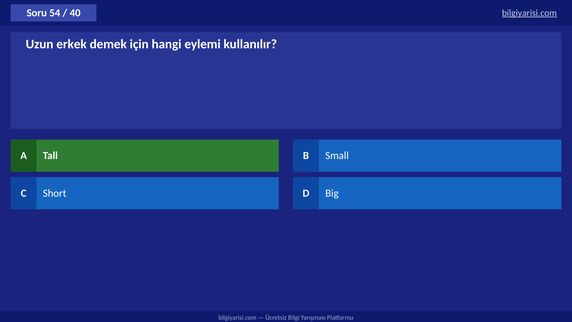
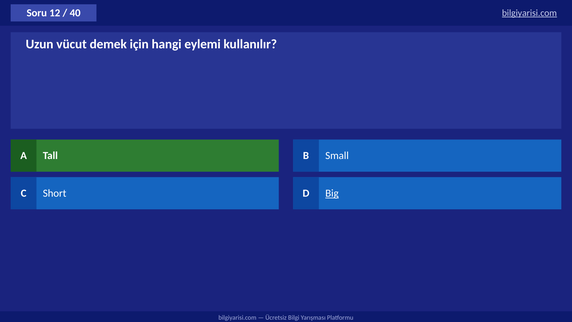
54: 54 -> 12 (55, 13)
erkek: erkek -> vücut (72, 44)
Big underline: none -> present (332, 193)
